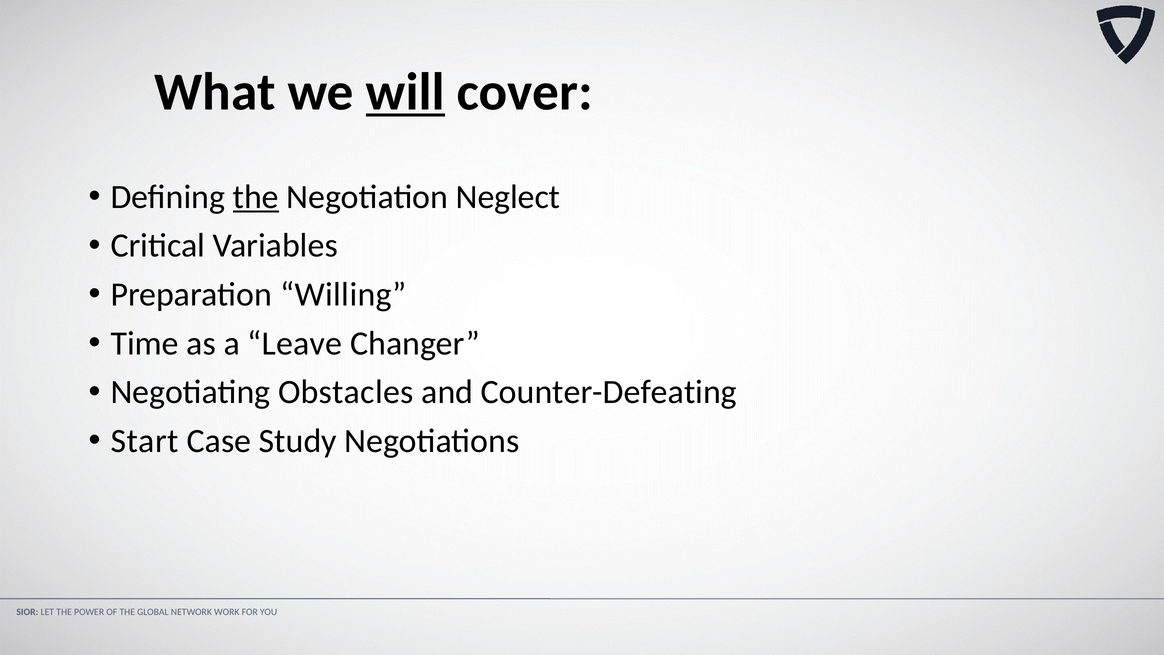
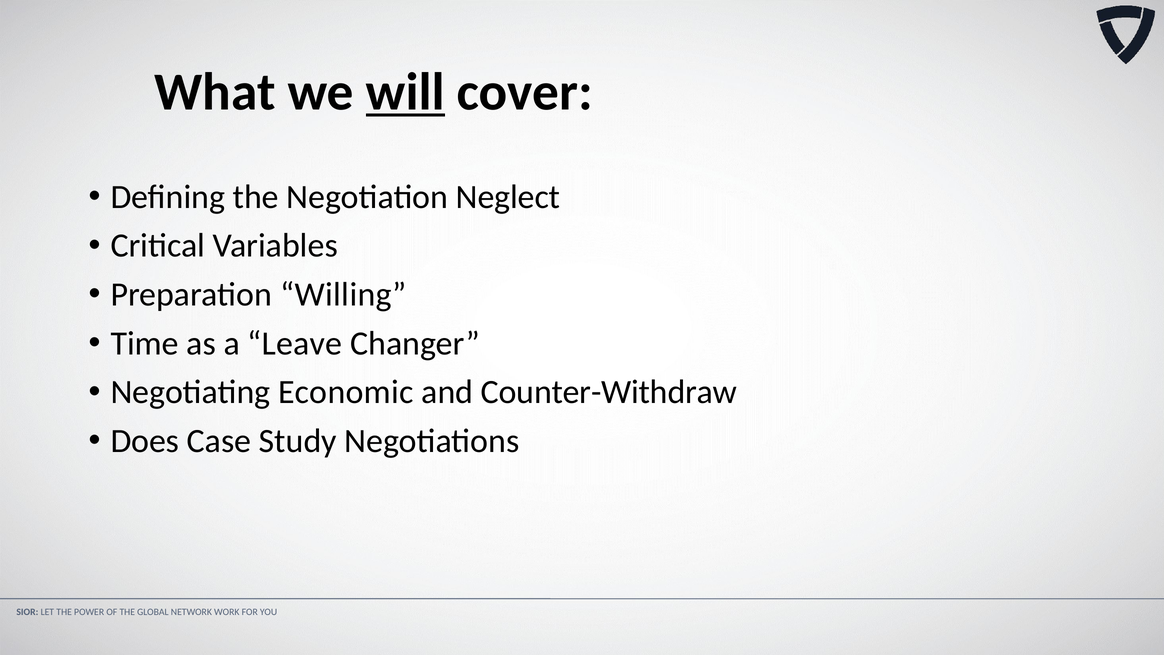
the underline: present -> none (256, 197)
Obstacles: Obstacles -> Economic (346, 392)
Counter-Defeating: Counter-Defeating -> Counter-Withdraw (609, 392)
Start: Start -> Does (145, 441)
